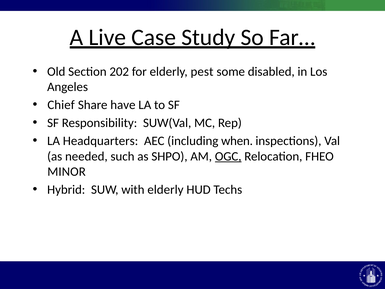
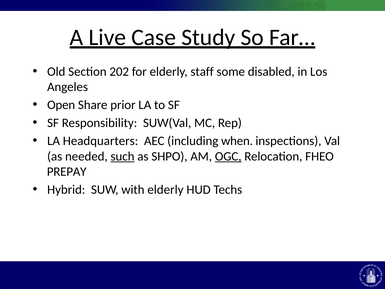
pest: pest -> staff (202, 71)
Chief: Chief -> Open (61, 105)
have: have -> prior (123, 105)
such underline: none -> present (122, 156)
MINOR: MINOR -> PREPAY (67, 172)
